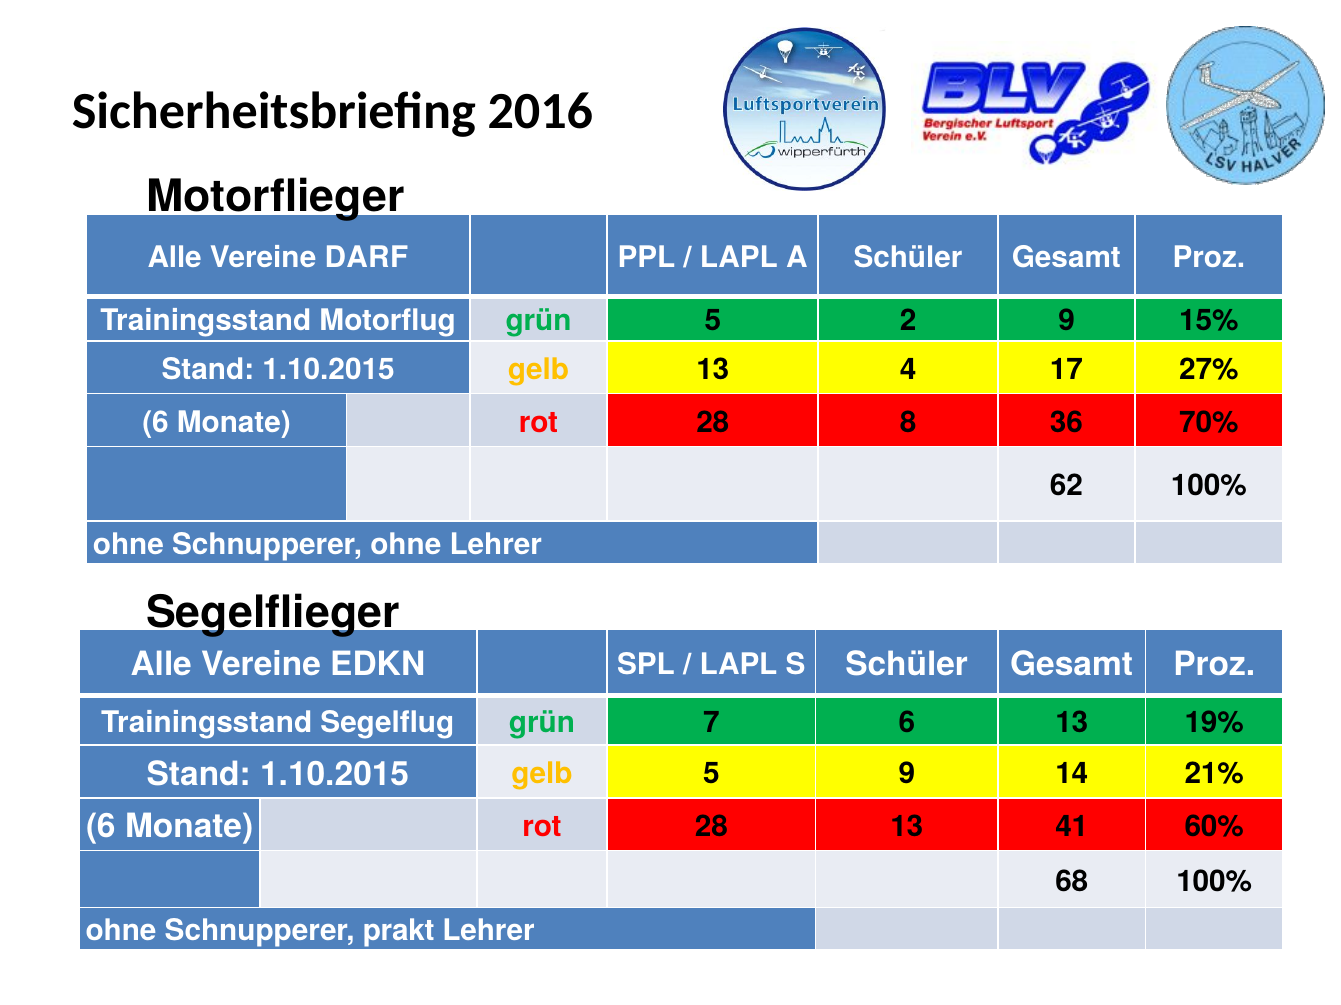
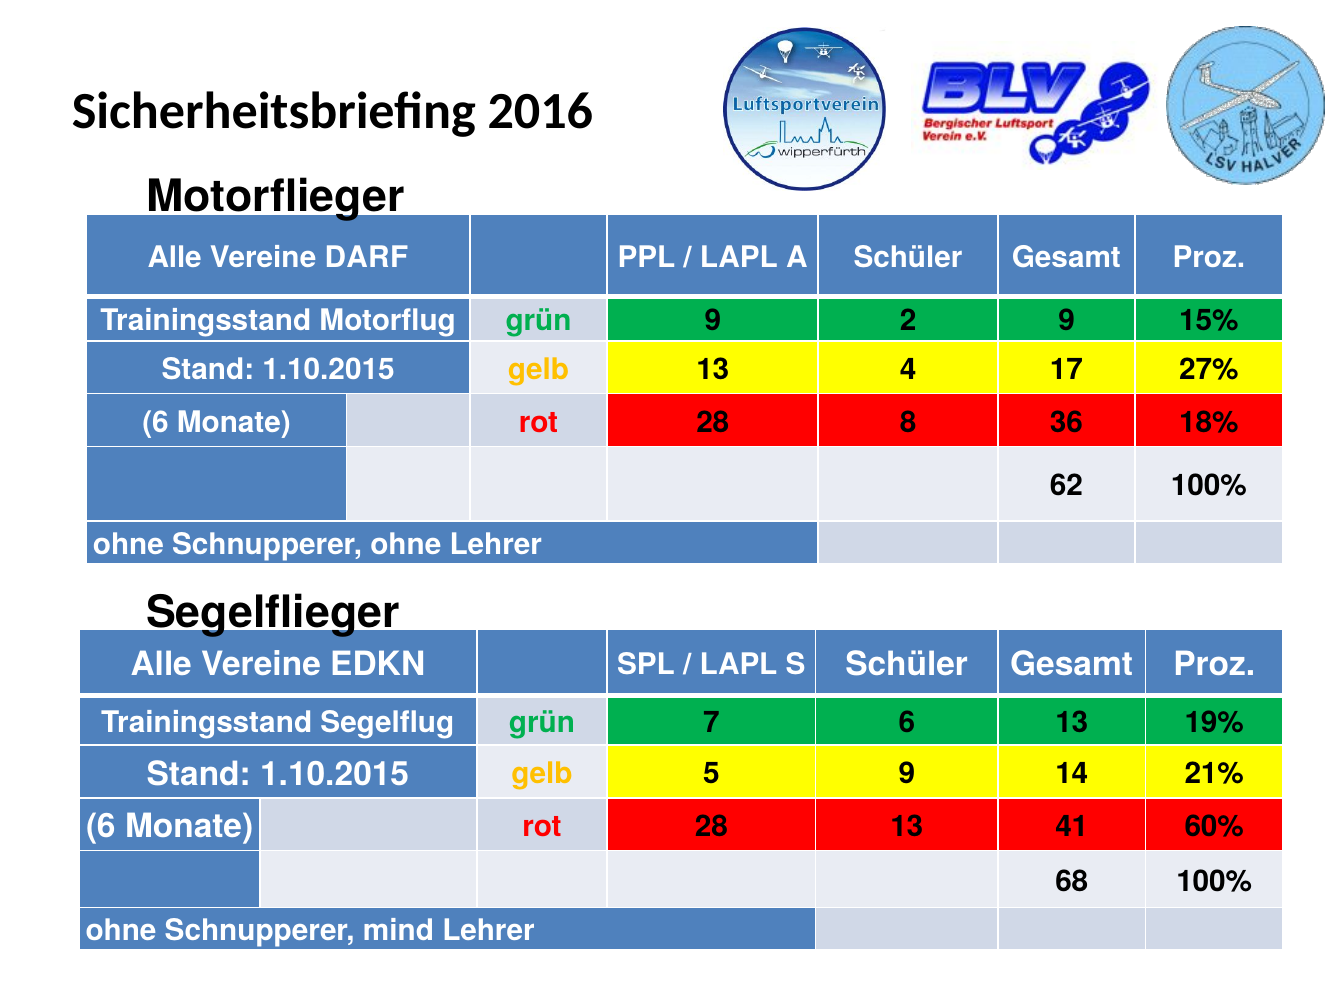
grün 5: 5 -> 9 (713, 321)
70%: 70% -> 18% (1209, 423)
prakt: prakt -> mind (398, 932)
